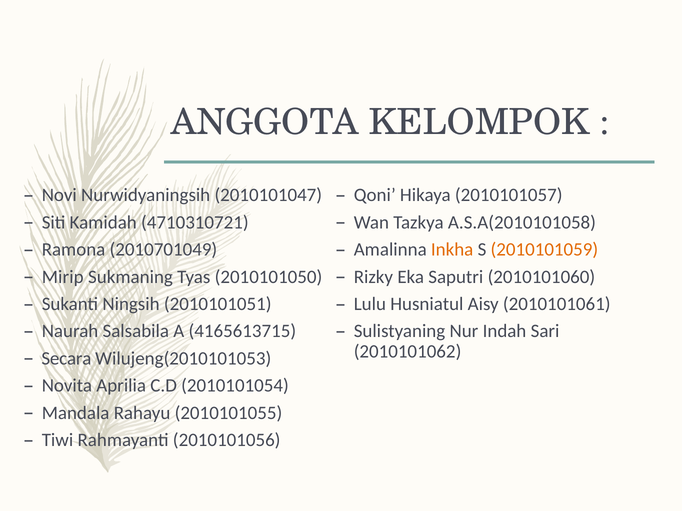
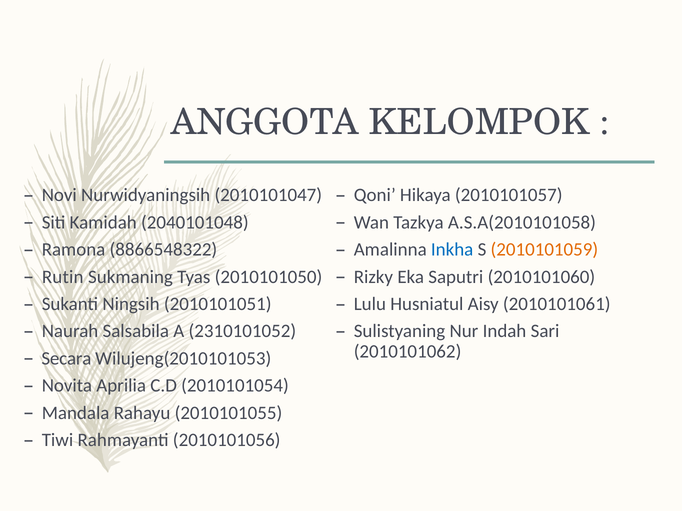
4710310721: 4710310721 -> 2040101048 (195, 223)
2010701049: 2010701049 -> 8866548322 (163, 250)
Inkha colour: orange -> blue (452, 250)
Mirip: Mirip -> Rutin (63, 277)
4165613715: 4165613715 -> 2310101052 (242, 332)
